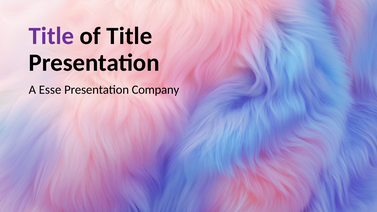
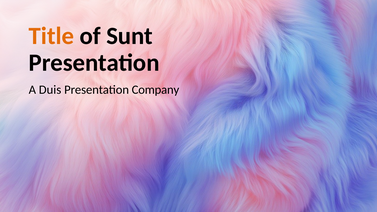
Title colour: purple -> orange (51, 36)
of Title: Title -> Sunt (130, 36)
Esse: Esse -> Duis (50, 90)
